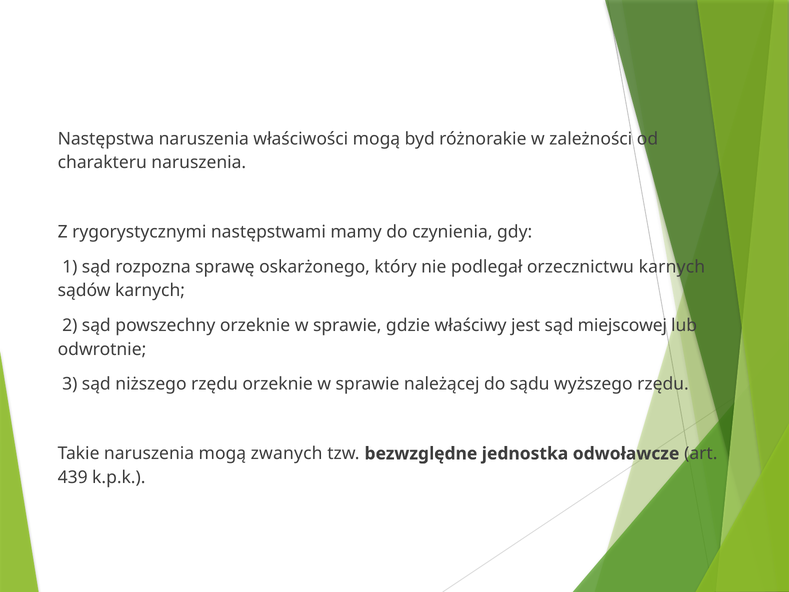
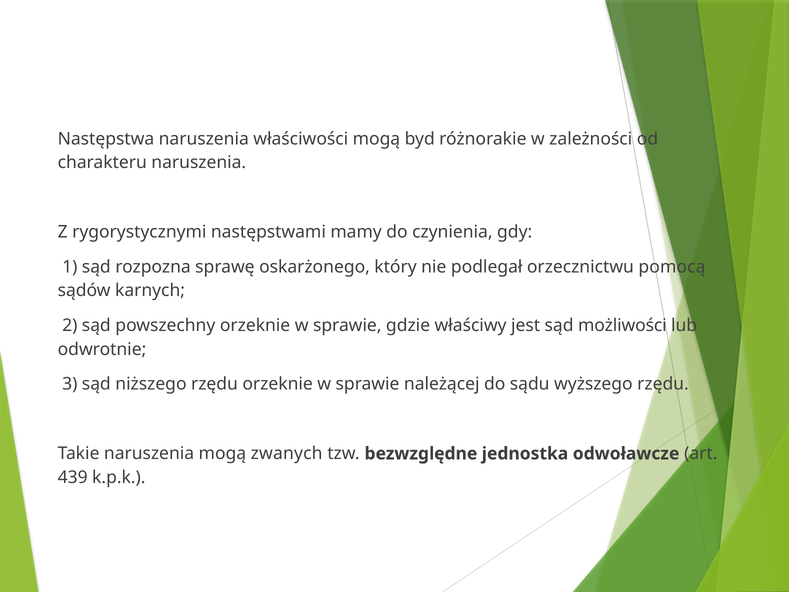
orzecznictwu karnych: karnych -> pomocą (672, 267)
miejscowej: miejscowej -> możliwości (622, 325)
